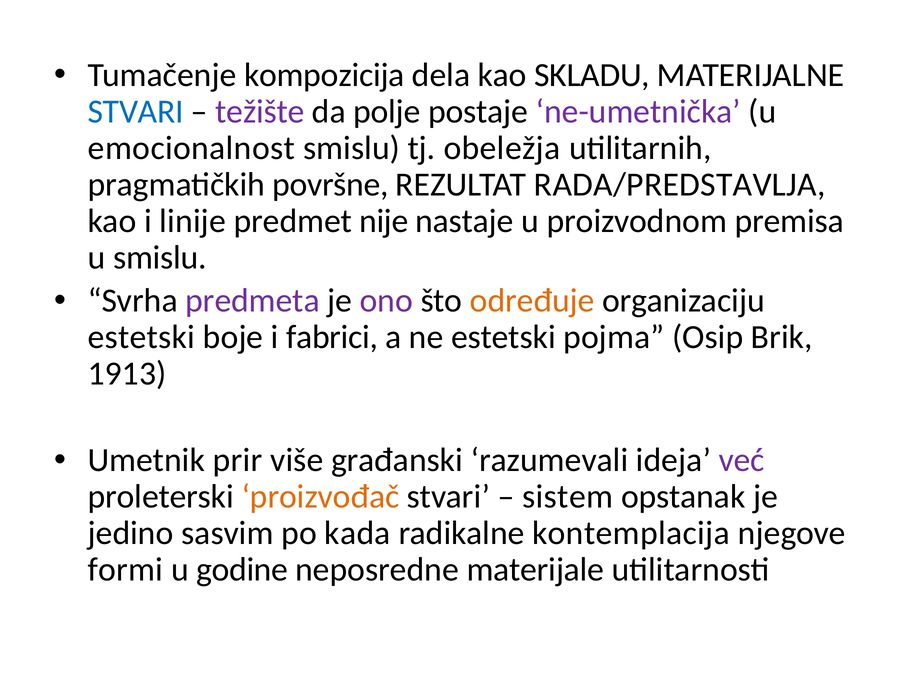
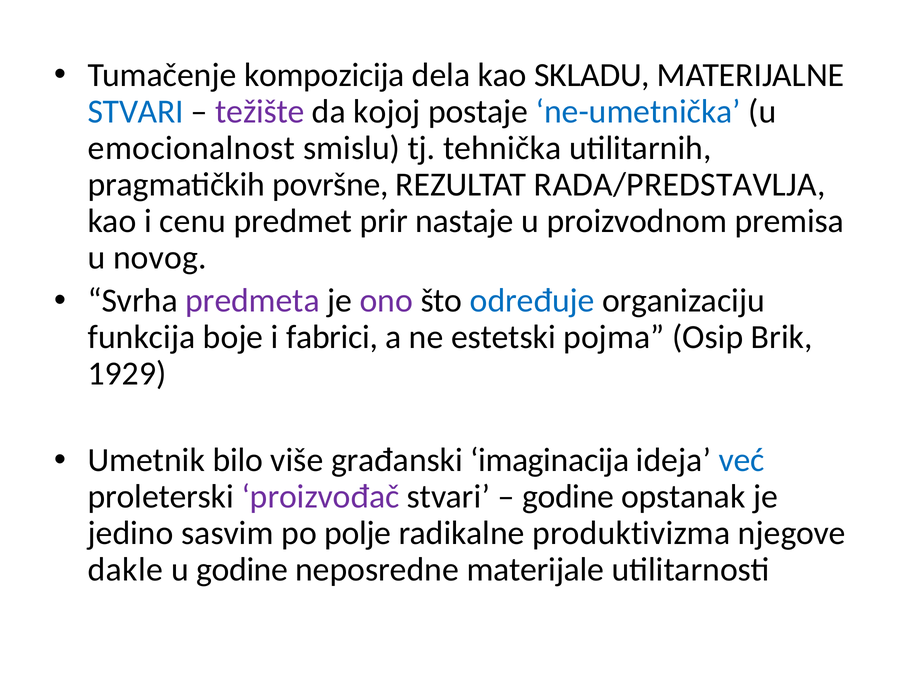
polje: polje -> kojoj (387, 112)
ne-umetnička colour: purple -> blue (638, 112)
obeležja: obeležja -> tehnička (502, 148)
linije: linije -> cenu (193, 221)
nije: nije -> prir (384, 221)
u smislu: smislu -> novog (160, 258)
određuje colour: orange -> blue (532, 301)
estetski: estetski -> funkcija (142, 337)
1913: 1913 -> 1929 (127, 374)
prir: prir -> bilo (238, 460)
razumevali: razumevali -> imaginacija (550, 460)
već colour: purple -> blue (742, 460)
proizvođač colour: orange -> purple (320, 497)
sistem: sistem -> godine (568, 497)
kada: kada -> polje (358, 533)
kontemplacija: kontemplacija -> produktivizma (631, 533)
formi: formi -> dakle (125, 570)
